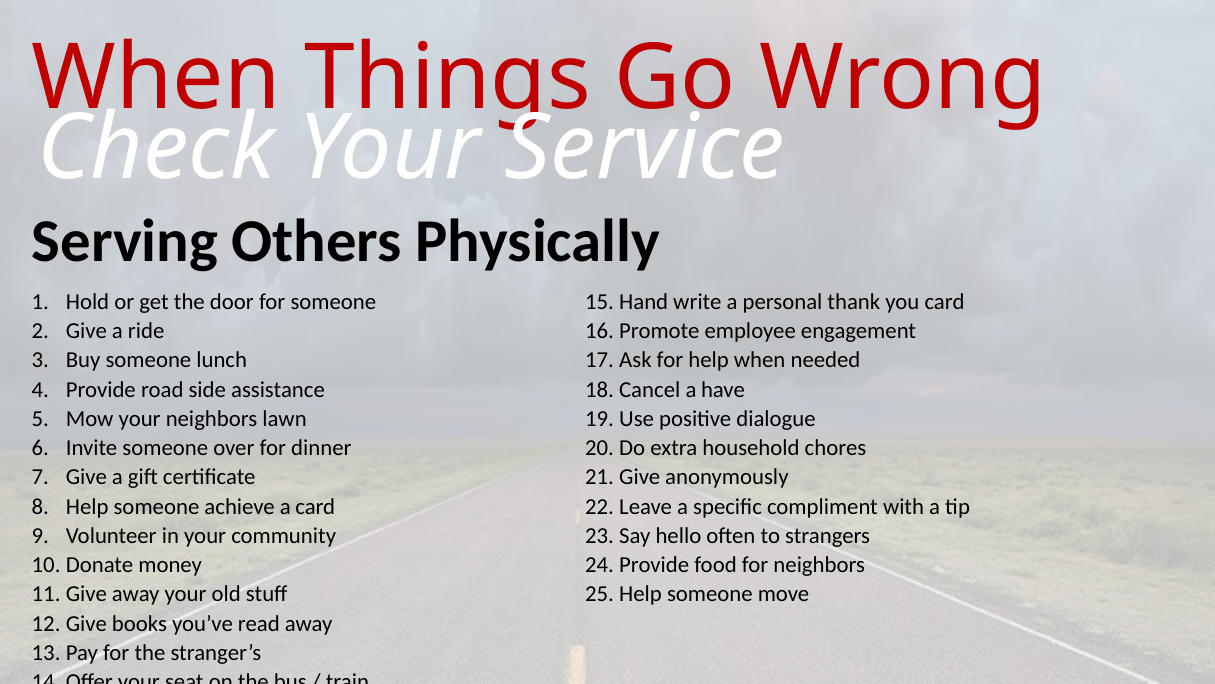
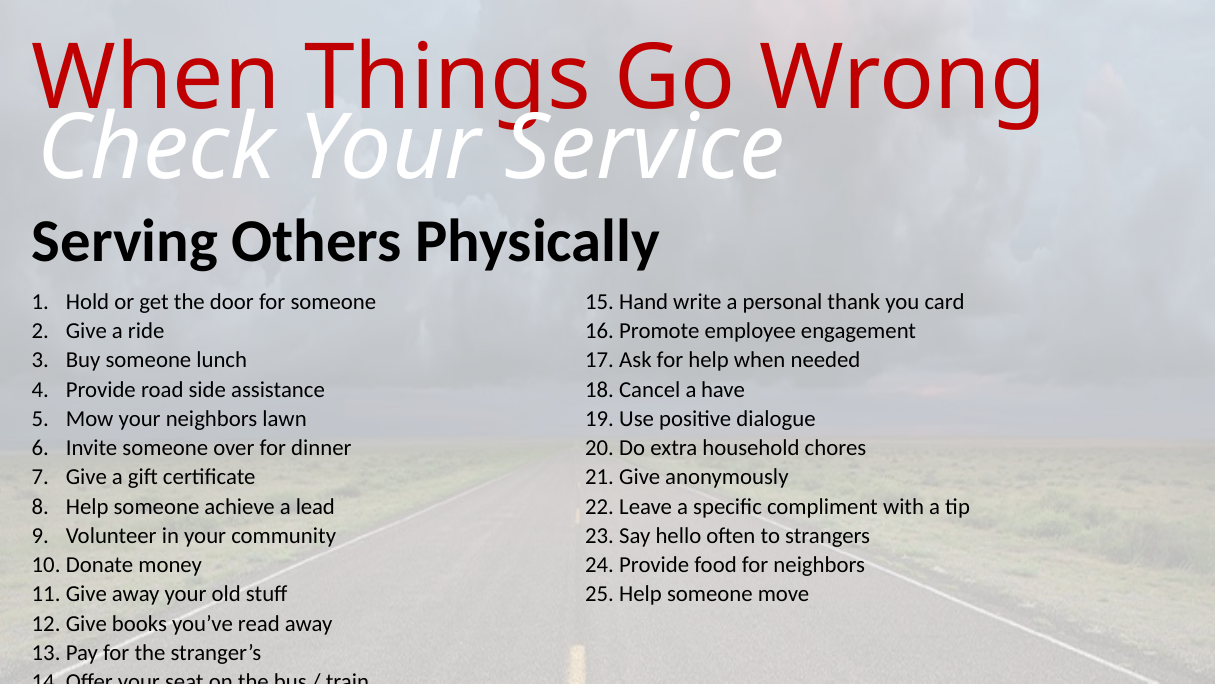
a card: card -> lead (315, 506)
